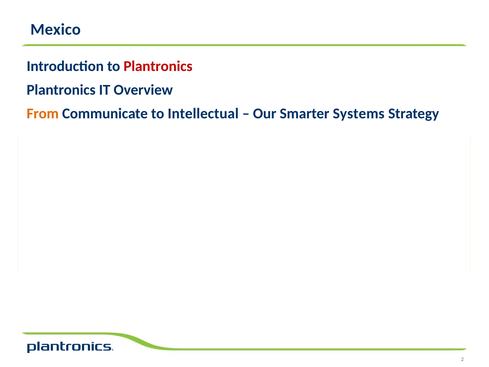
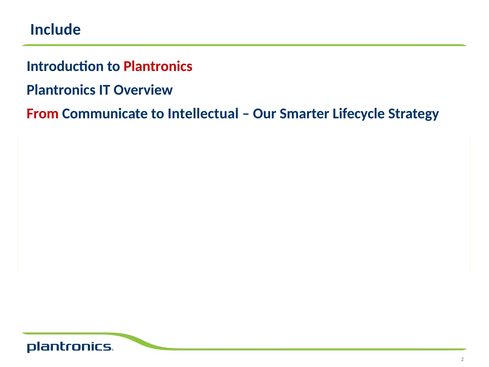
Mexico: Mexico -> Include (56, 29)
From colour: orange -> red (43, 113)
Systems: Systems -> Lifecycle (359, 113)
